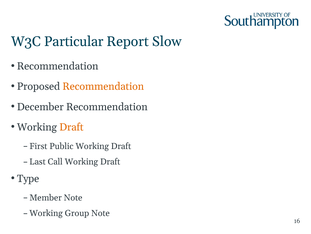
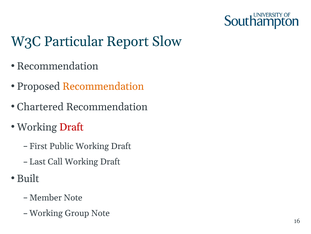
December: December -> Chartered (40, 106)
Draft colour: orange -> red (71, 127)
Type: Type -> Built (28, 178)
